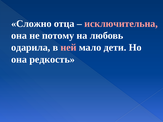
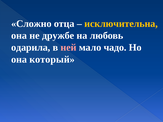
исключительна colour: pink -> yellow (121, 24)
потому: потому -> дружбе (58, 36)
дети: дети -> чадо (115, 48)
редкость: редкость -> который (52, 60)
